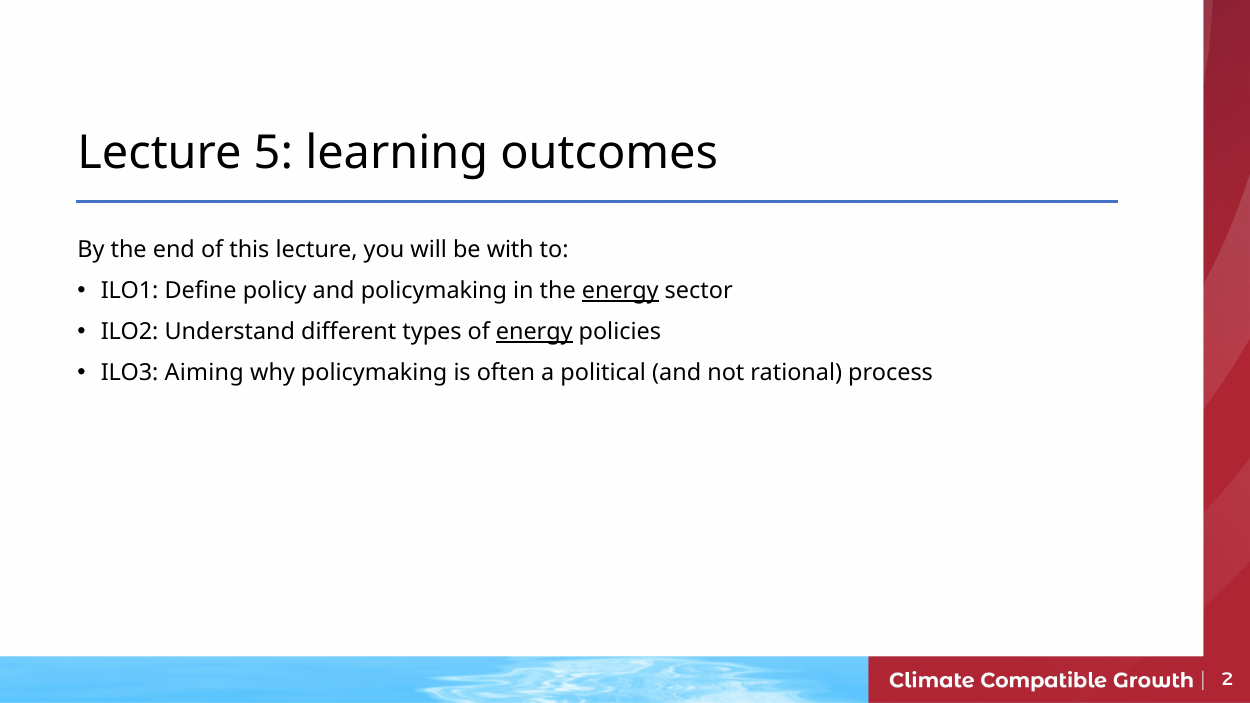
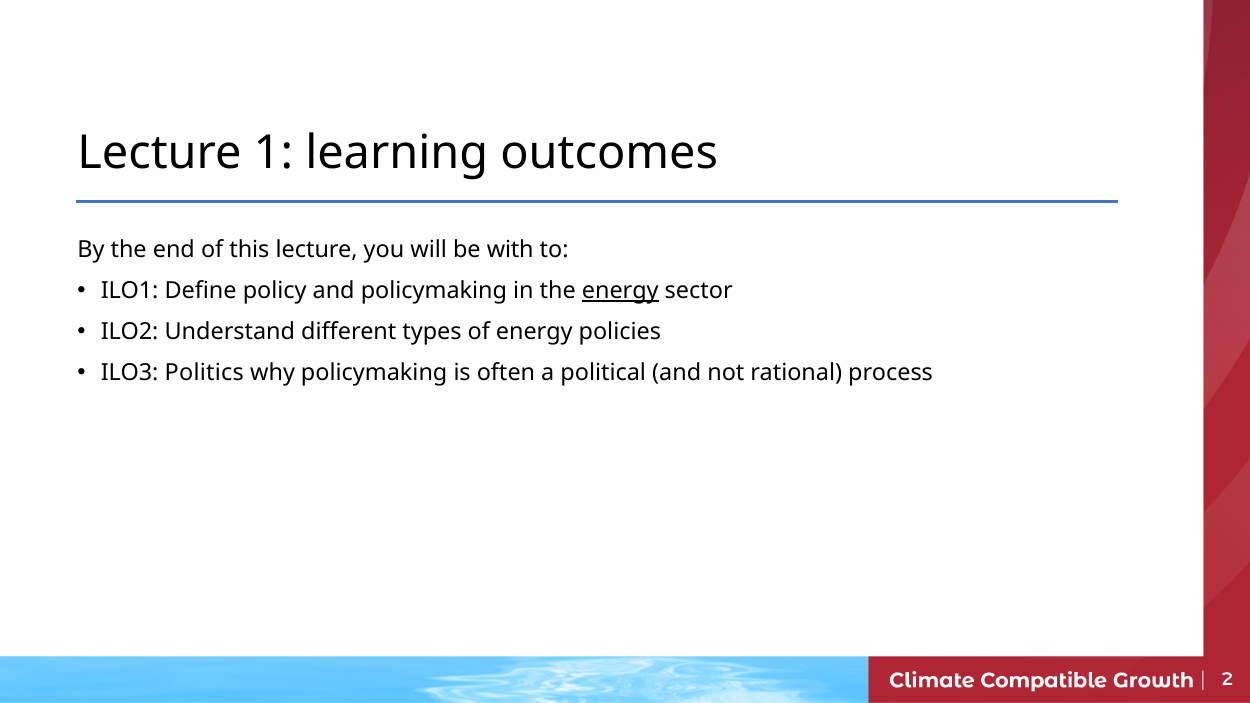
5: 5 -> 1 (273, 153)
energy underline: present -> none (534, 332)
Aiming: Aiming -> Politics (204, 373)
